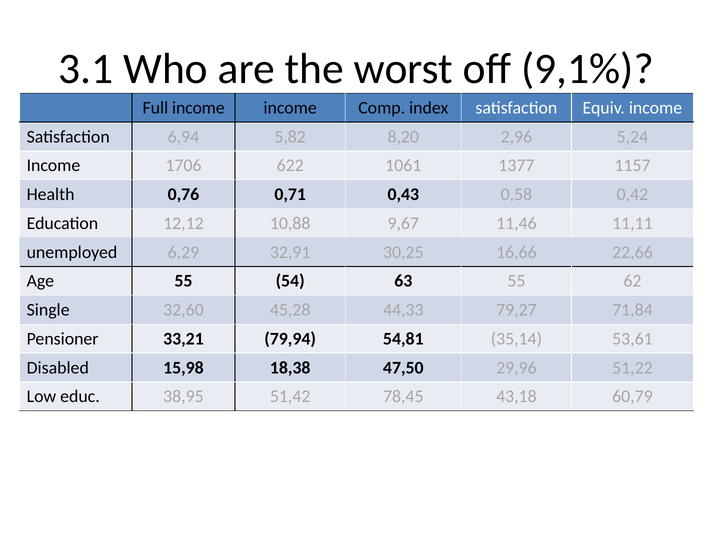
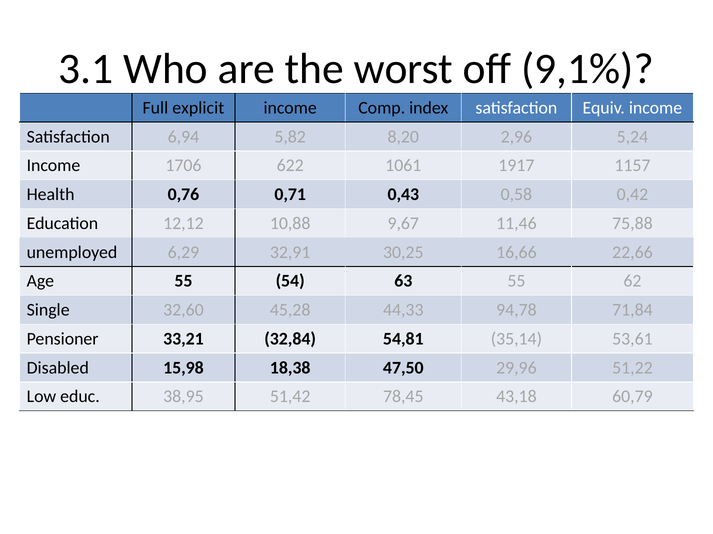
Full income: income -> explicit (198, 108)
1377: 1377 -> 1917 (516, 166)
11,11: 11,11 -> 75,88 (632, 224)
79,27: 79,27 -> 94,78 (516, 310)
79,94: 79,94 -> 32,84 (290, 339)
